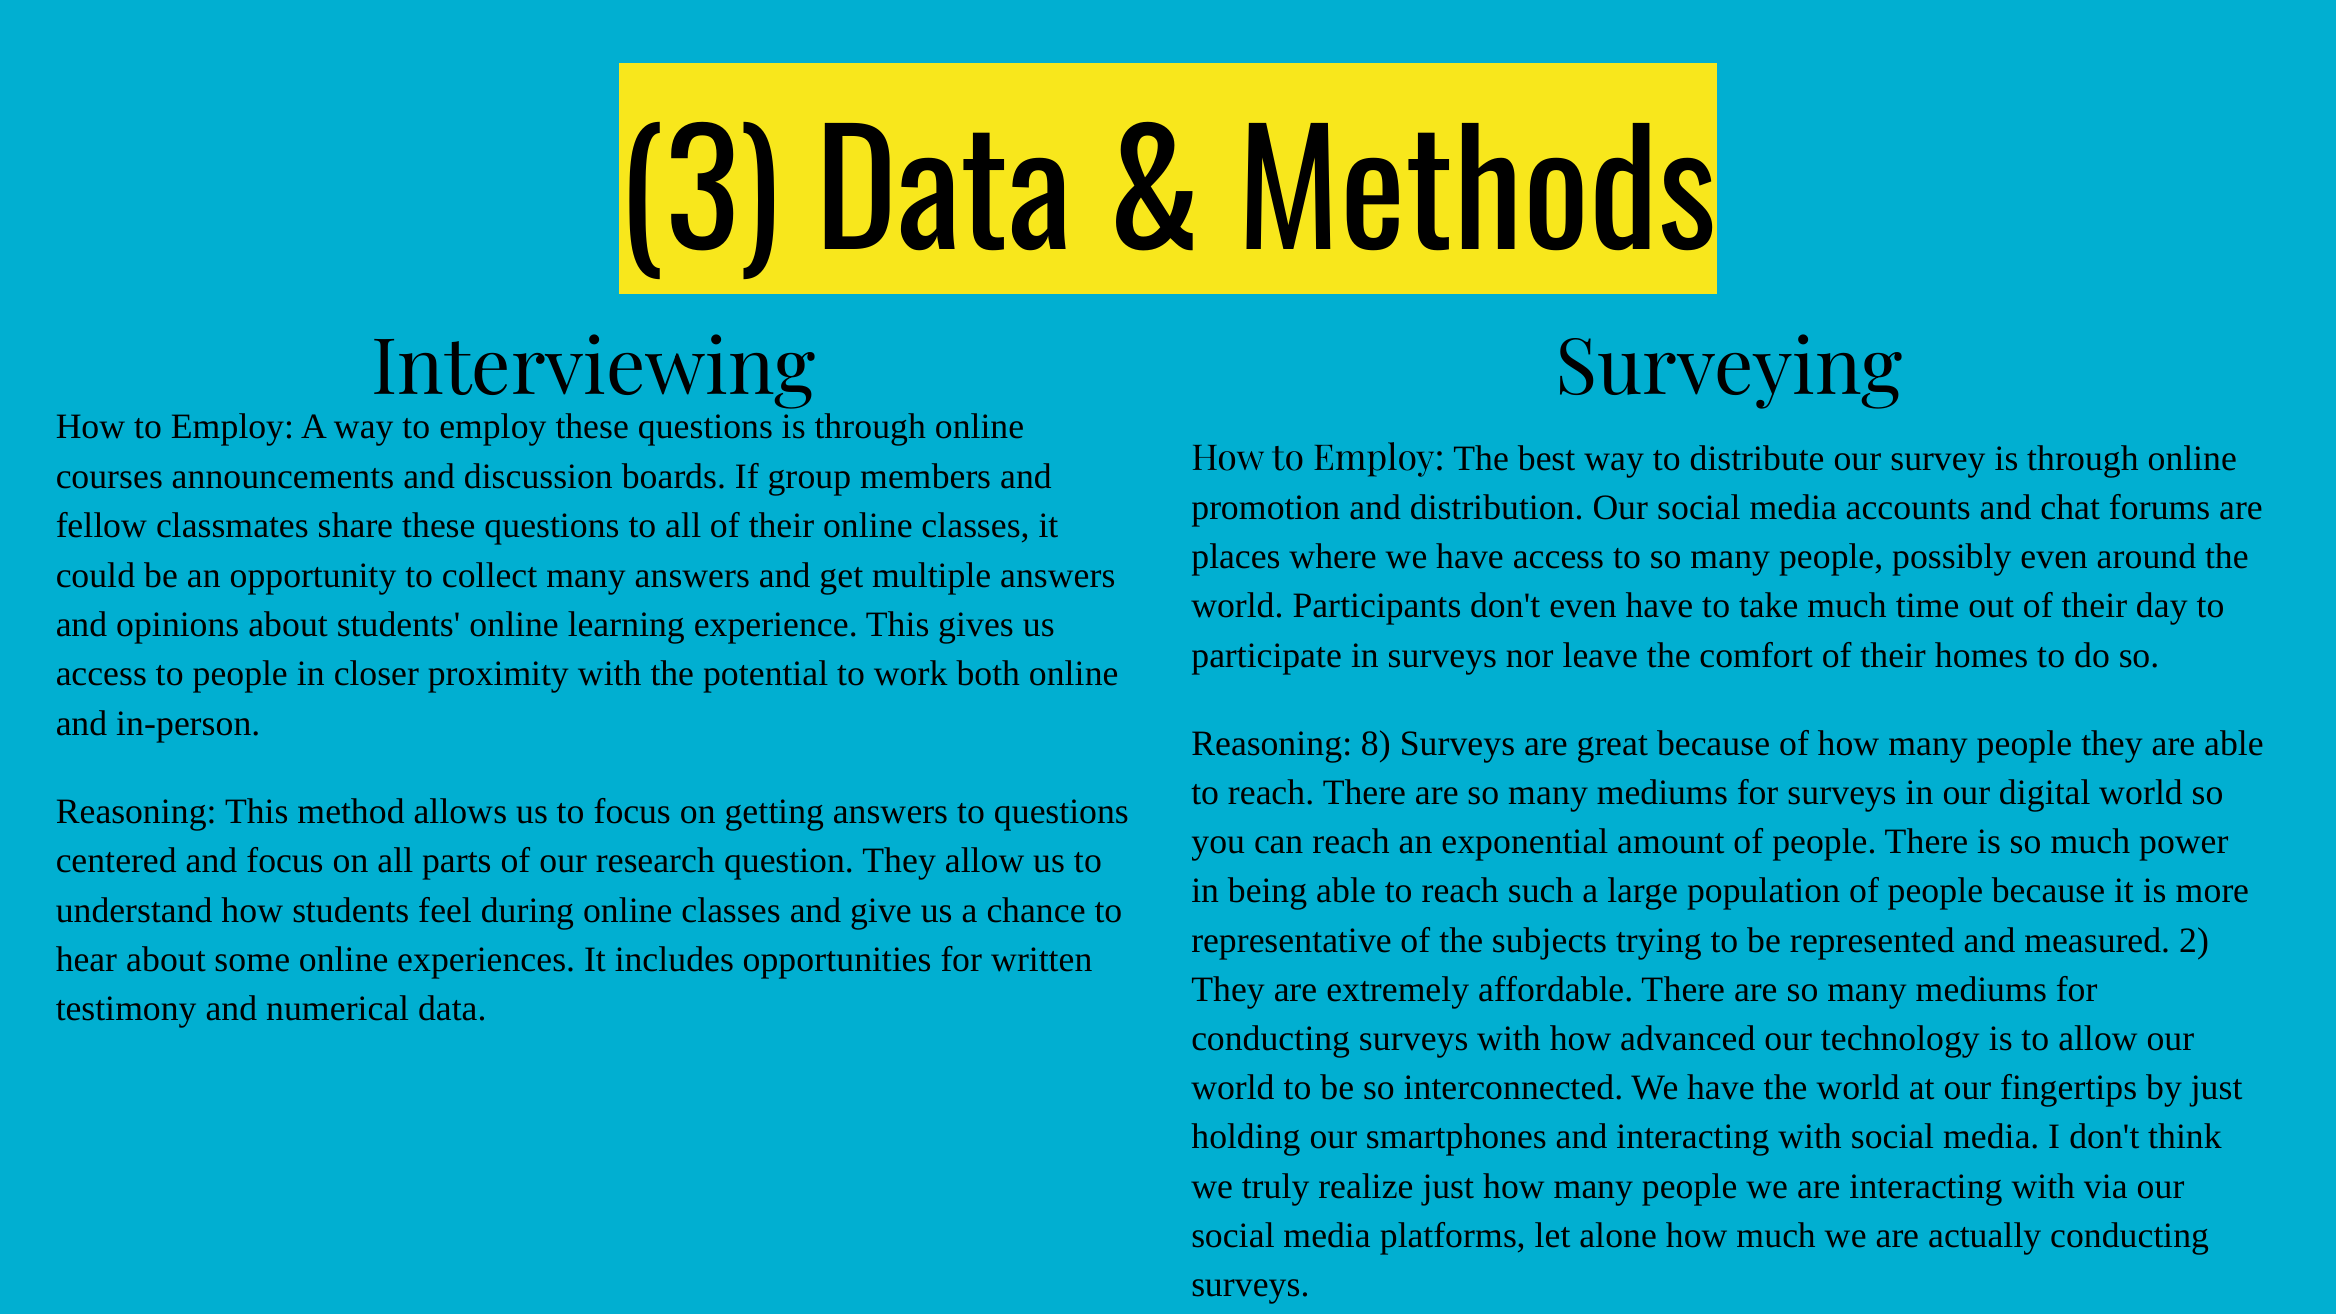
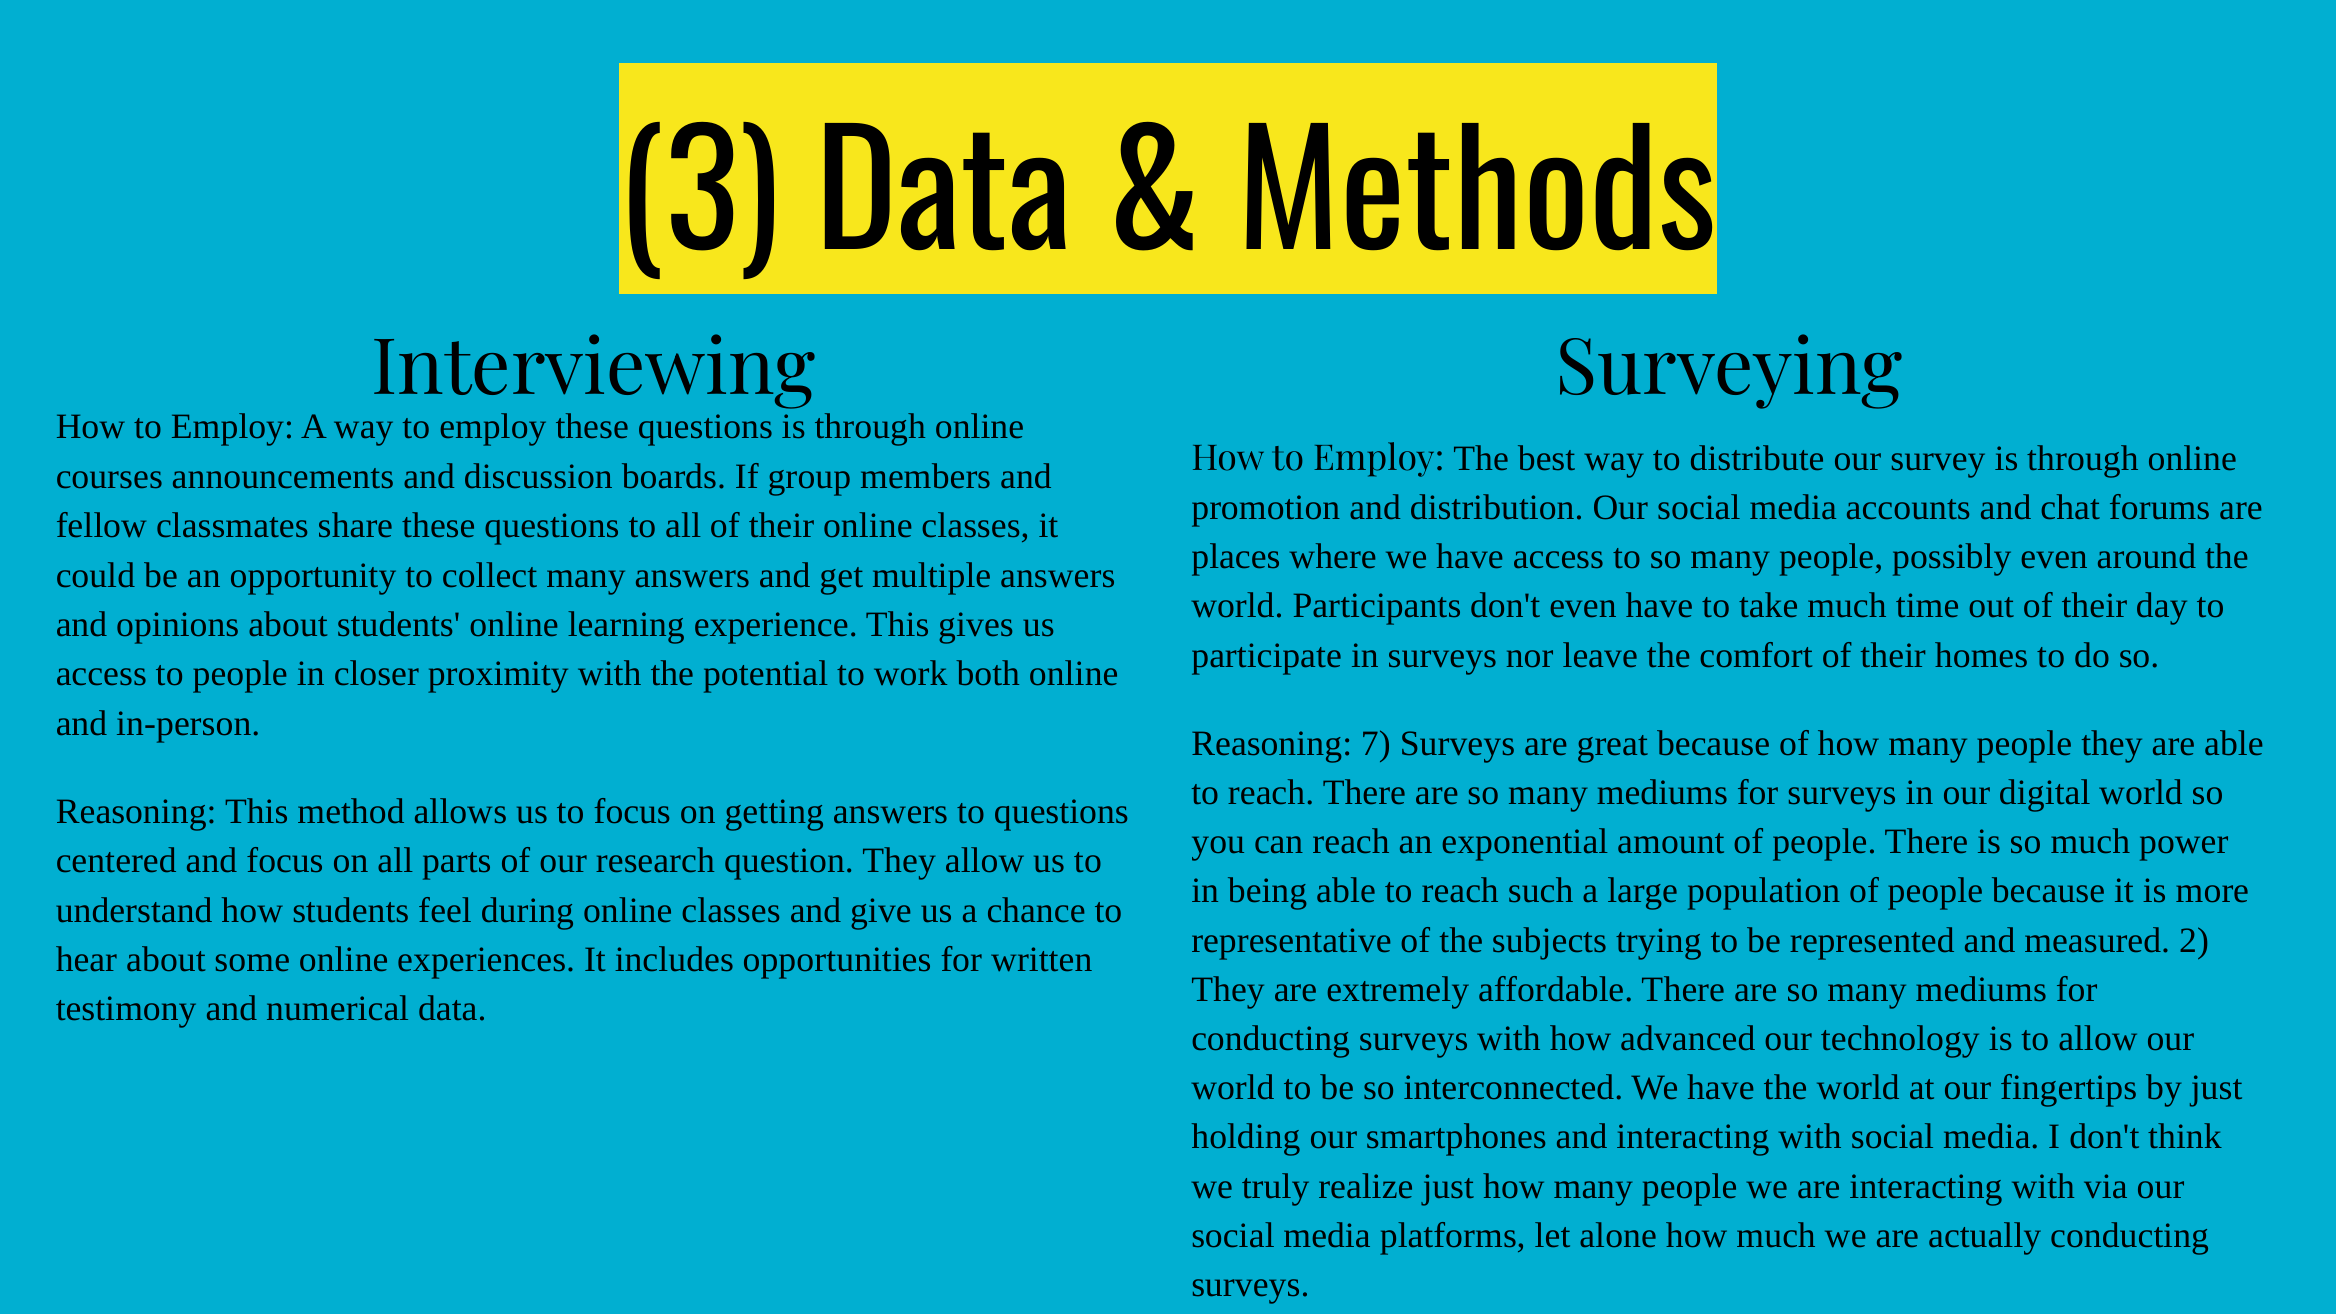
8: 8 -> 7 (1376, 743)
